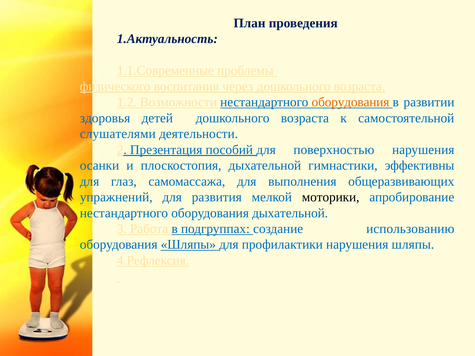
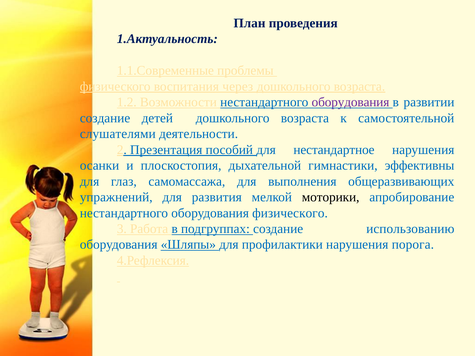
оборудования colour: orange -> purple (351, 102)
здоровья: здоровья -> создание (105, 118)
поверхностью: поверхностью -> нестандартное (334, 150)
оборудования дыхательной: дыхательной -> физического (290, 213)
нарушения шляпы: шляпы -> порога (413, 245)
